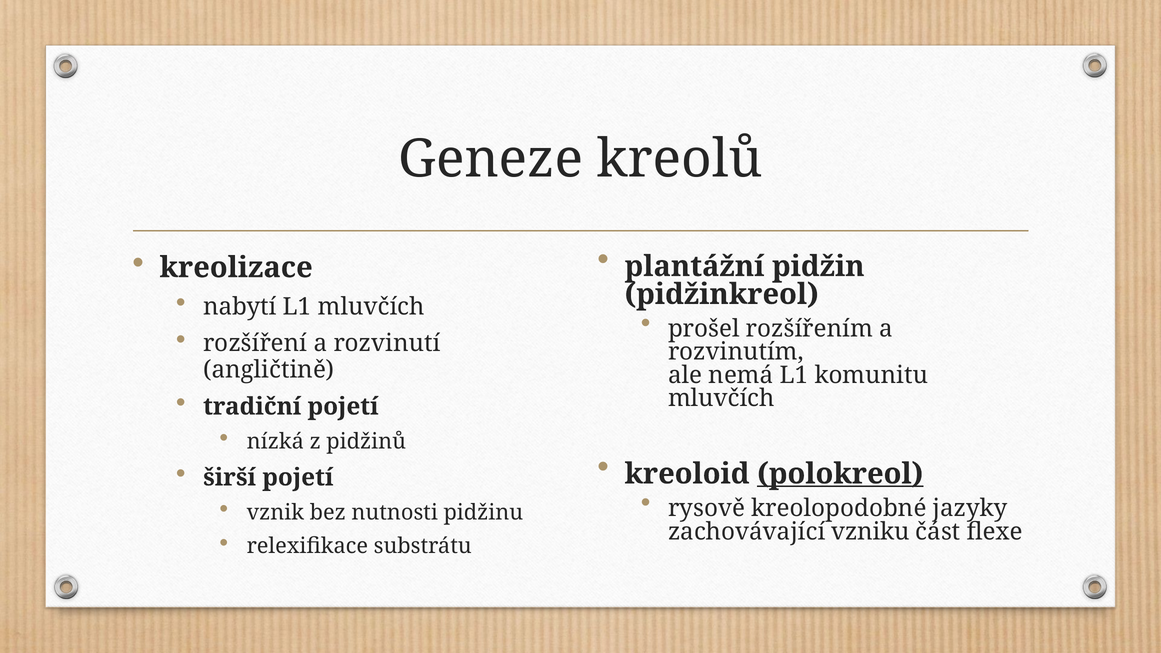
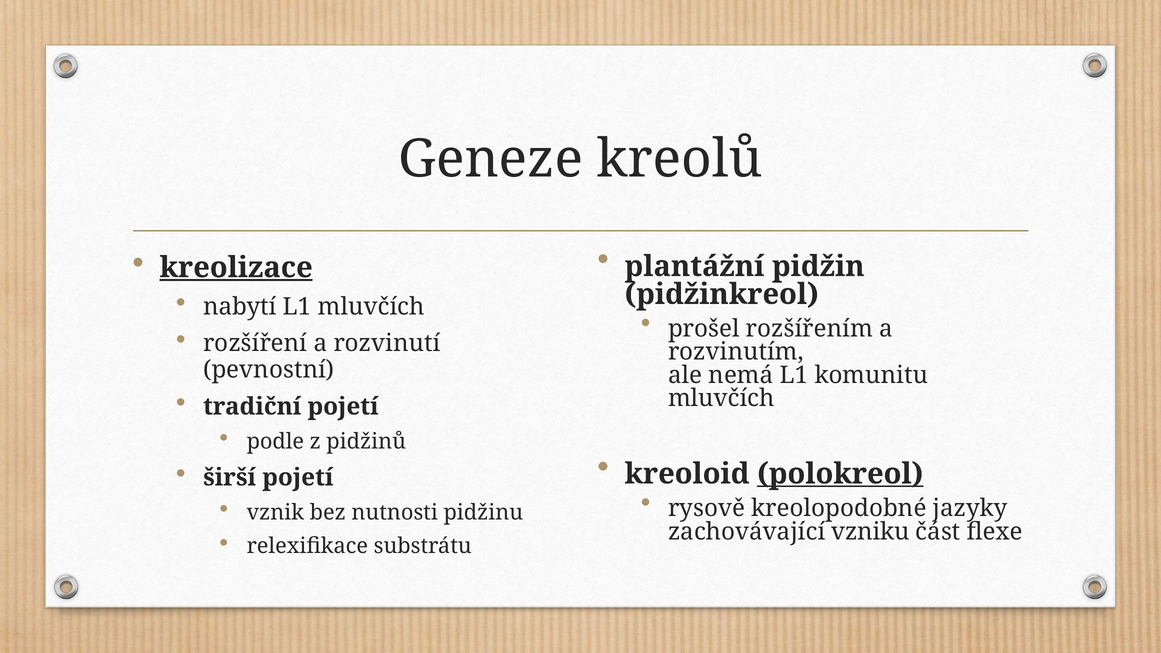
kreolizace underline: none -> present (236, 268)
angličtině: angličtině -> pevnostní (269, 370)
nízká: nízká -> podle (275, 441)
